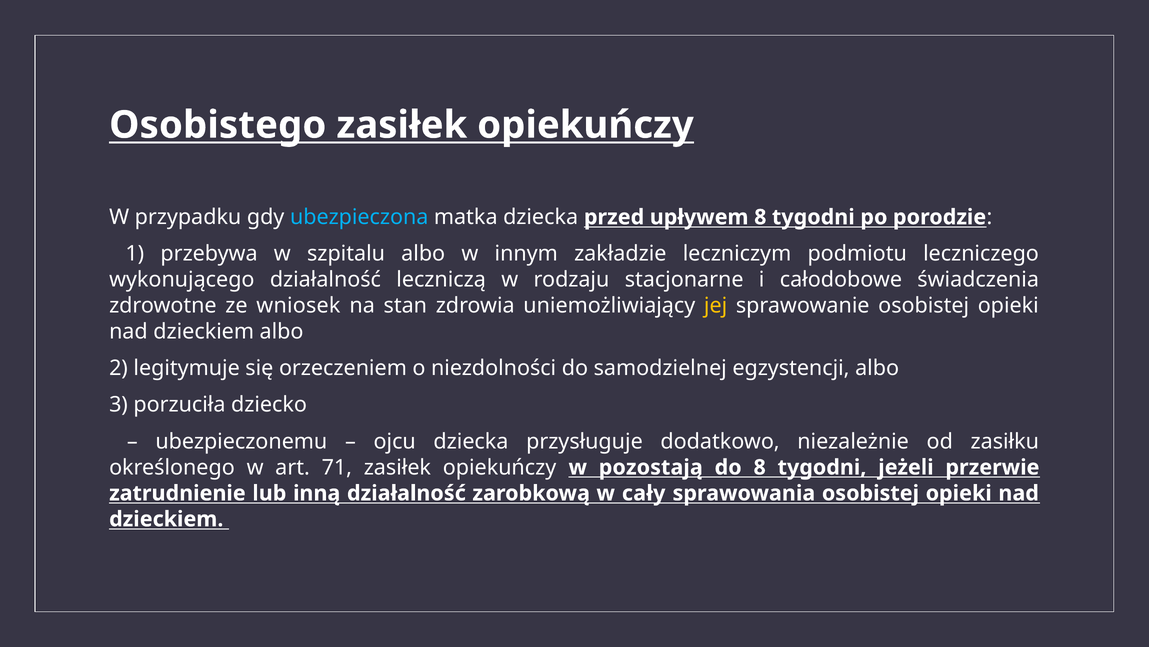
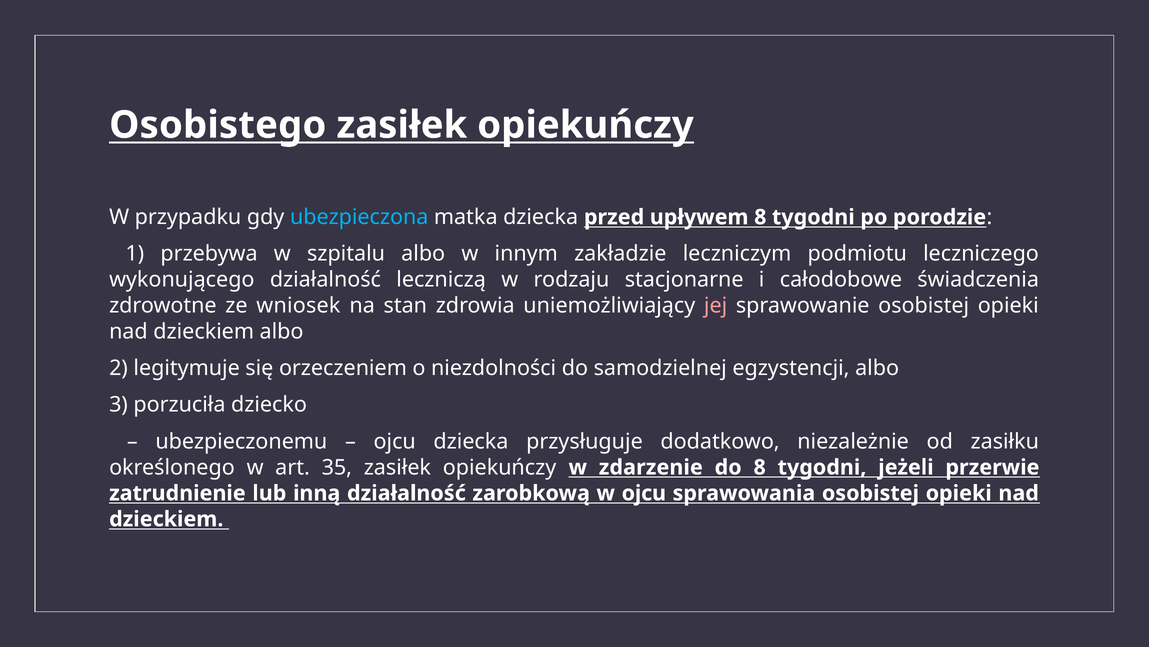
jej colour: yellow -> pink (716, 305)
71: 71 -> 35 (337, 467)
pozostają: pozostają -> zdarzenie (651, 467)
w cały: cały -> ojcu (644, 493)
